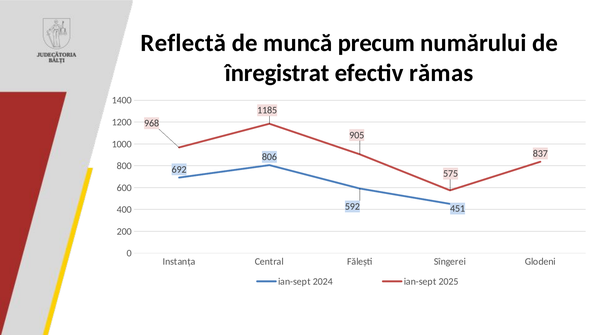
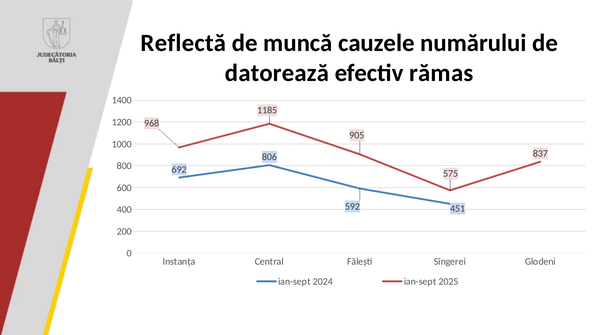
precum: precum -> cauzele (376, 43)
înregistrat: înregistrat -> datorează (277, 73)
